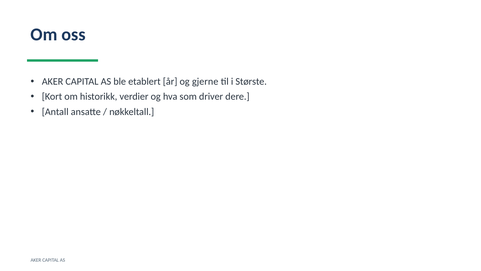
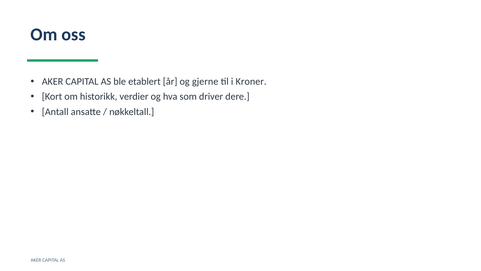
Største: Største -> Kroner (251, 81)
